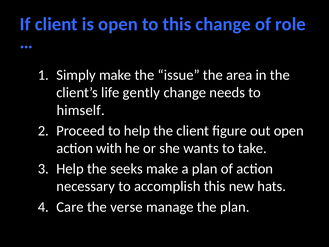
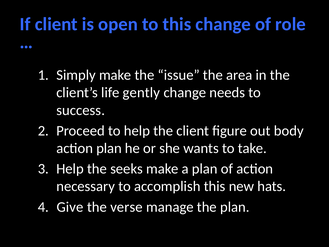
himself: himself -> success (81, 110)
out open: open -> body (289, 131)
action with: with -> plan (109, 148)
Care: Care -> Give (70, 207)
